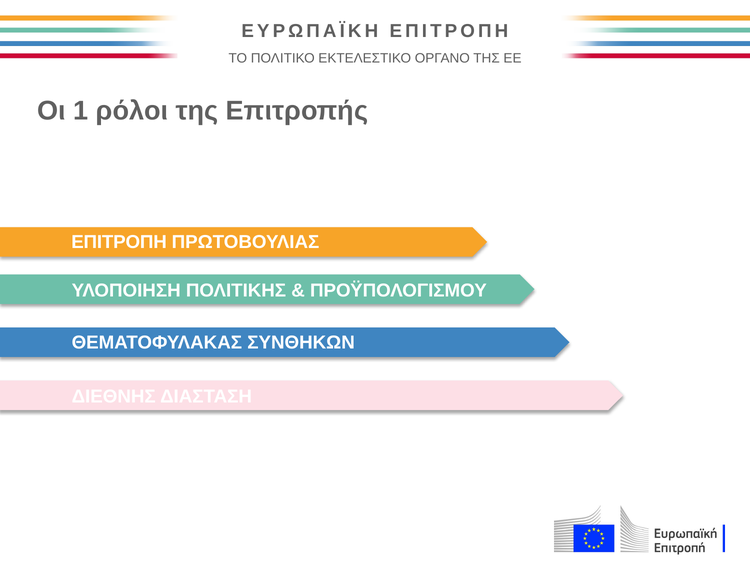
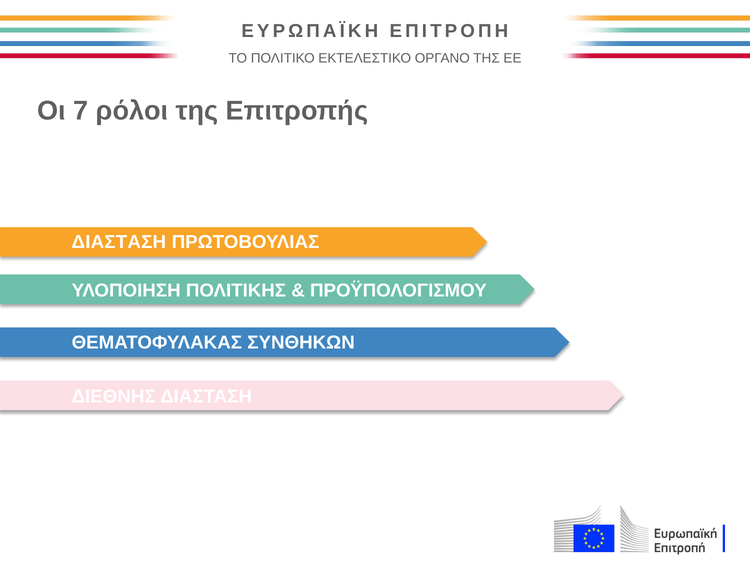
1: 1 -> 7 (81, 111)
ΕΠΙΤΡΟΠΗ: ΕΠΙΤΡΟΠΗ -> ΔΙΑΣΤΑΣΗ (119, 242)
